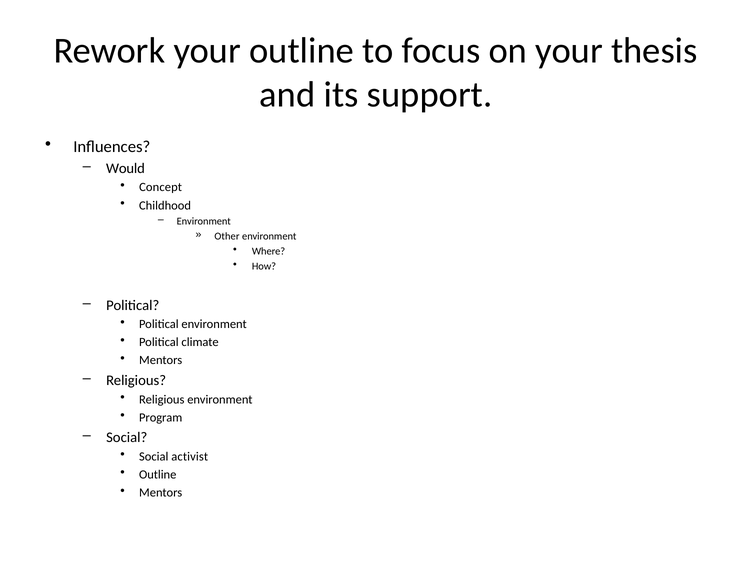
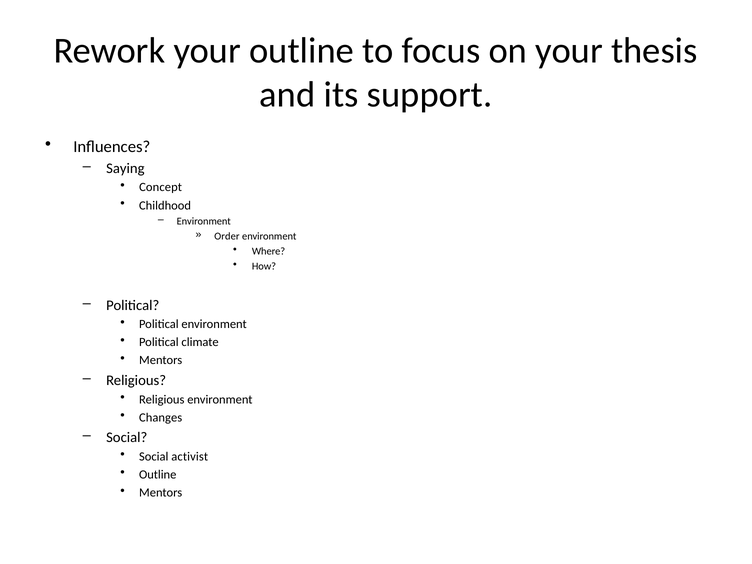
Would: Would -> Saying (125, 168)
Other: Other -> Order (227, 236)
Program: Program -> Changes (161, 417)
